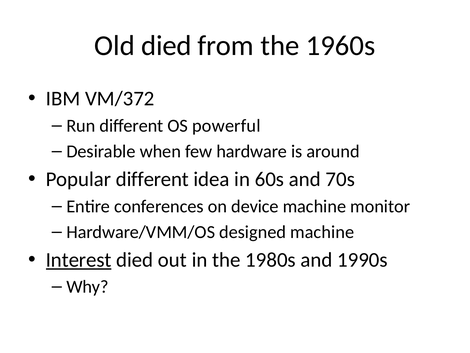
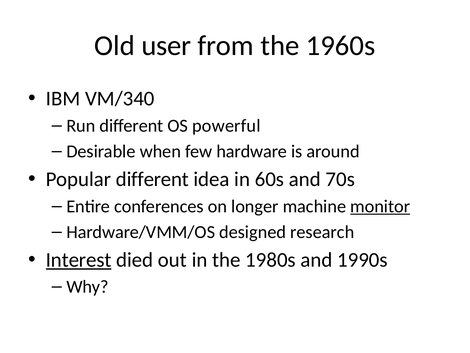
Old died: died -> user (166, 45)
VM/372: VM/372 -> VM/340 (120, 99)
device: device -> longer (255, 206)
monitor underline: none -> present (380, 206)
designed machine: machine -> research (322, 232)
